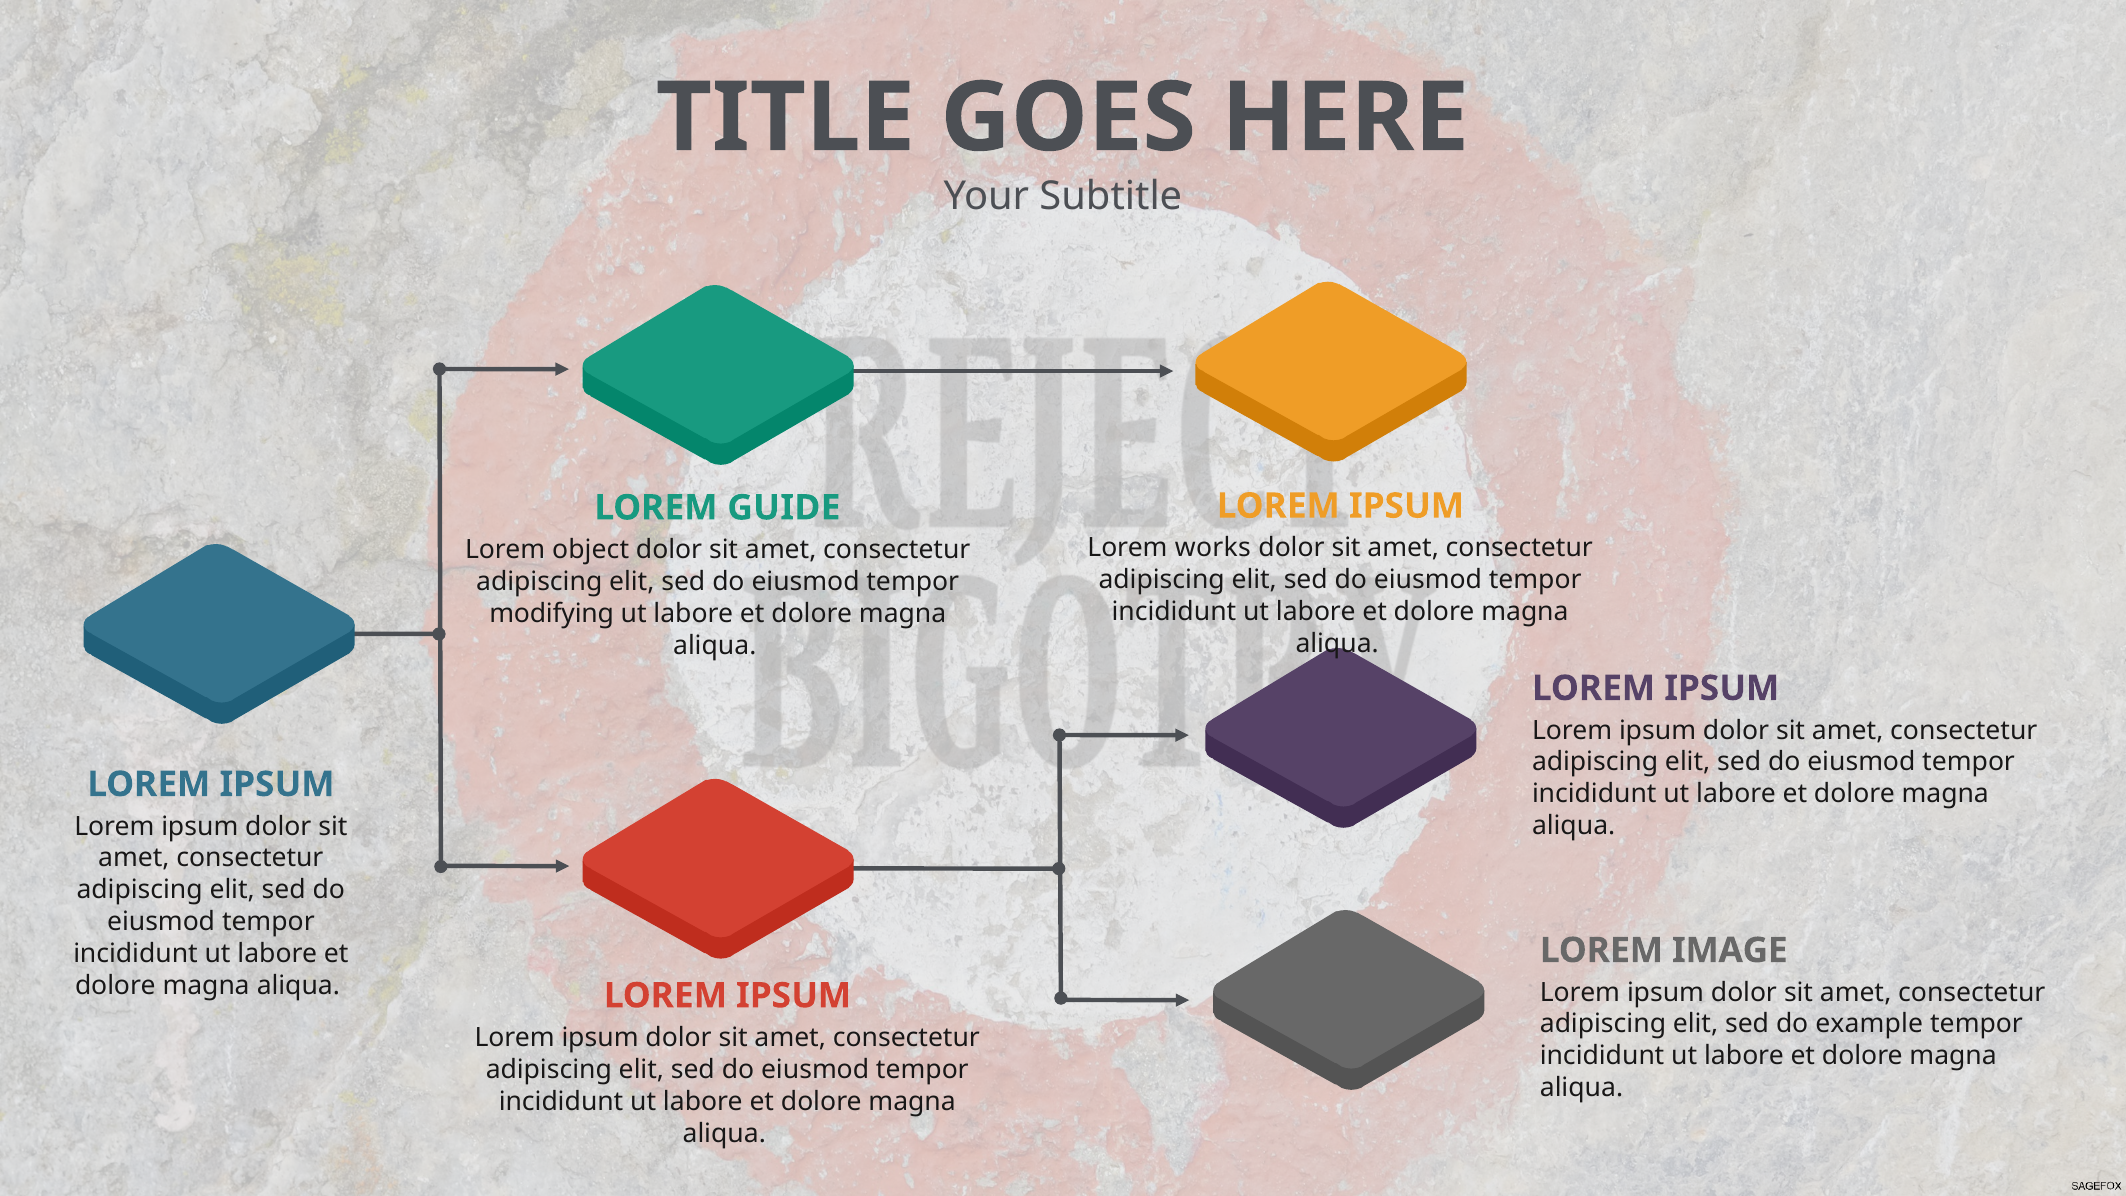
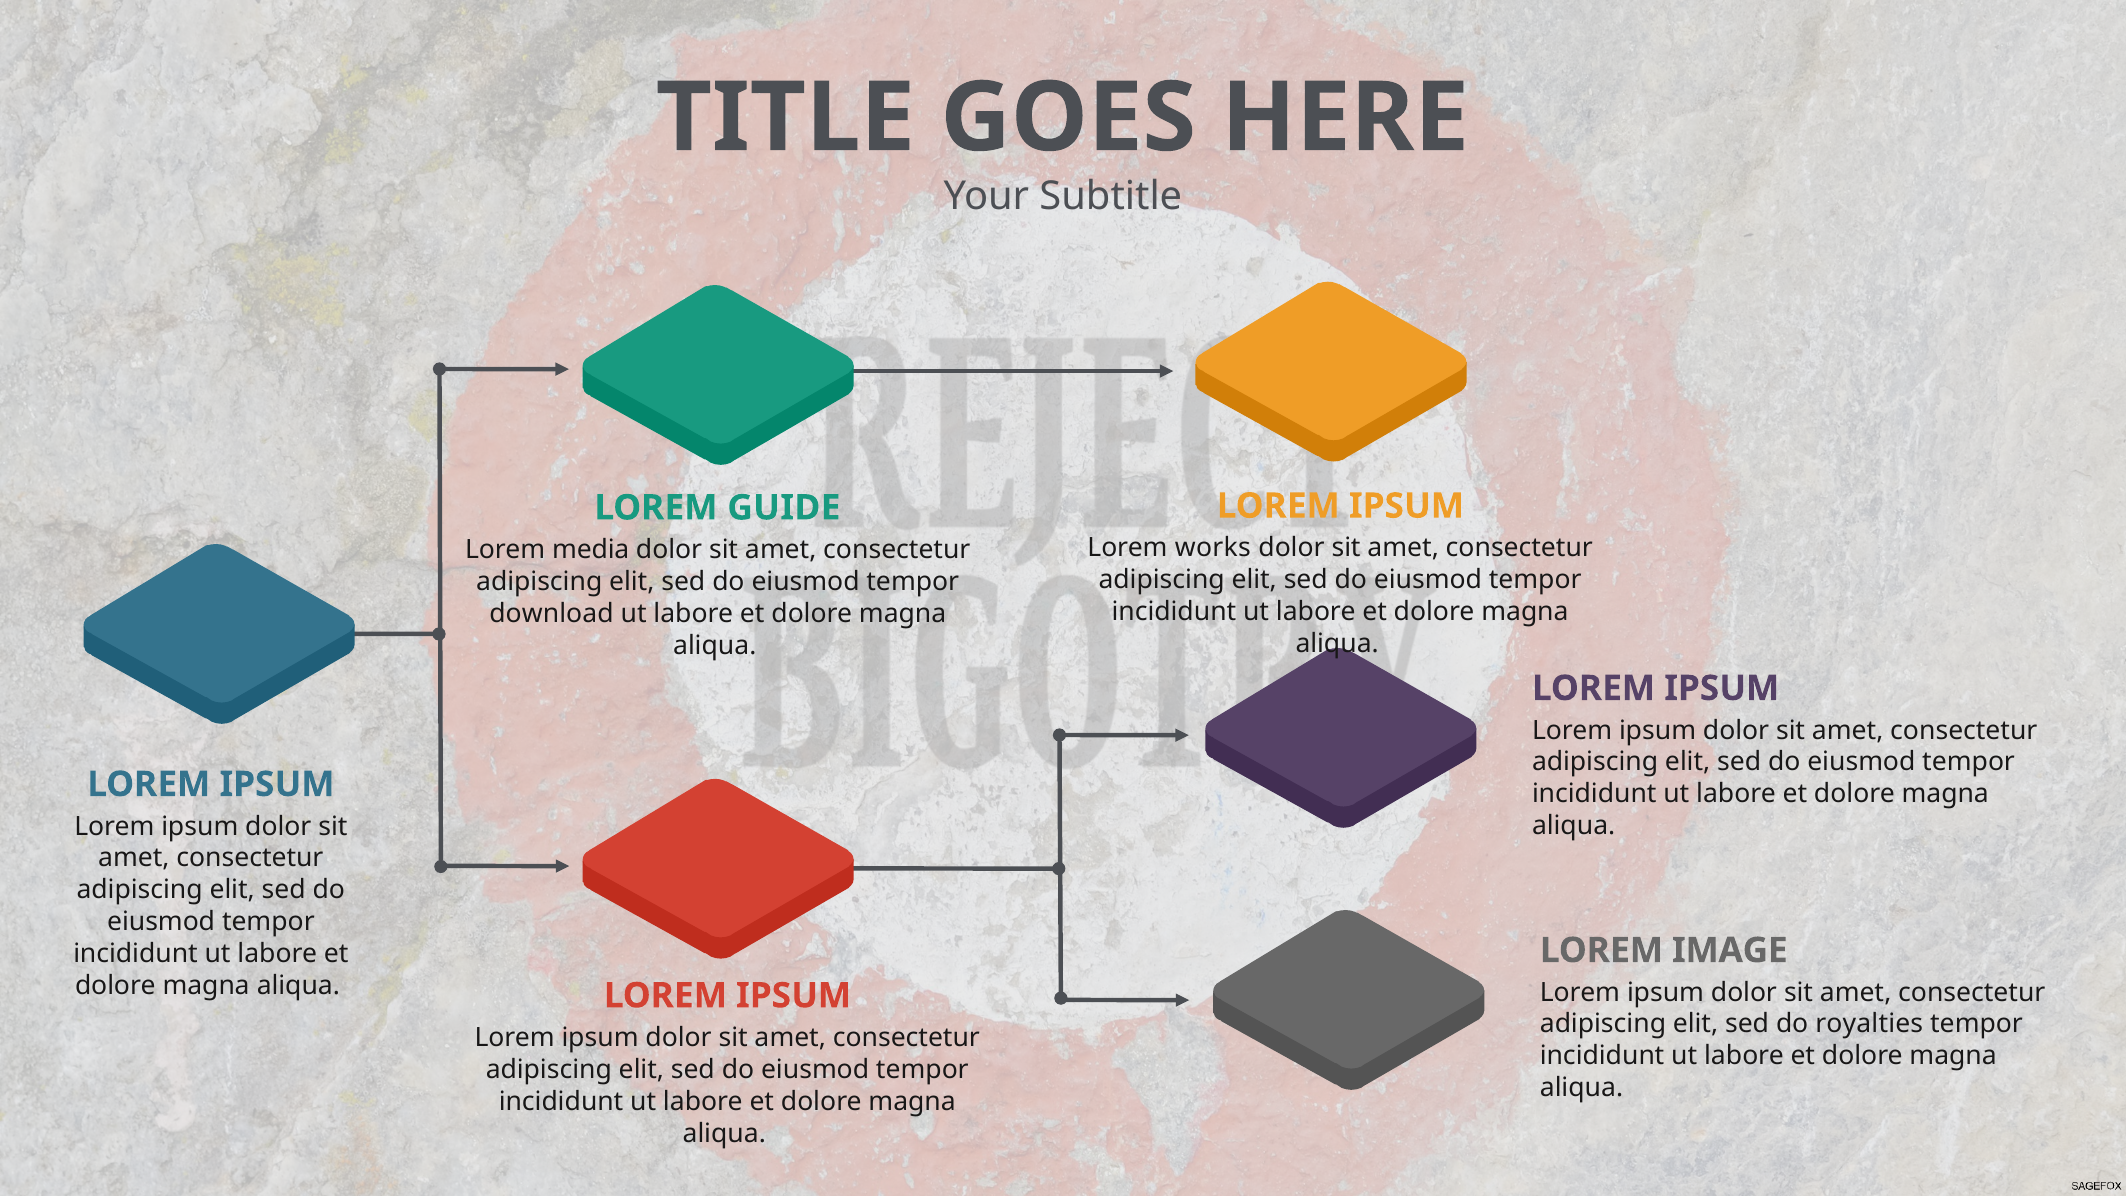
object: object -> media (591, 550)
modifying: modifying -> download (551, 613)
example: example -> royalties (1869, 1024)
